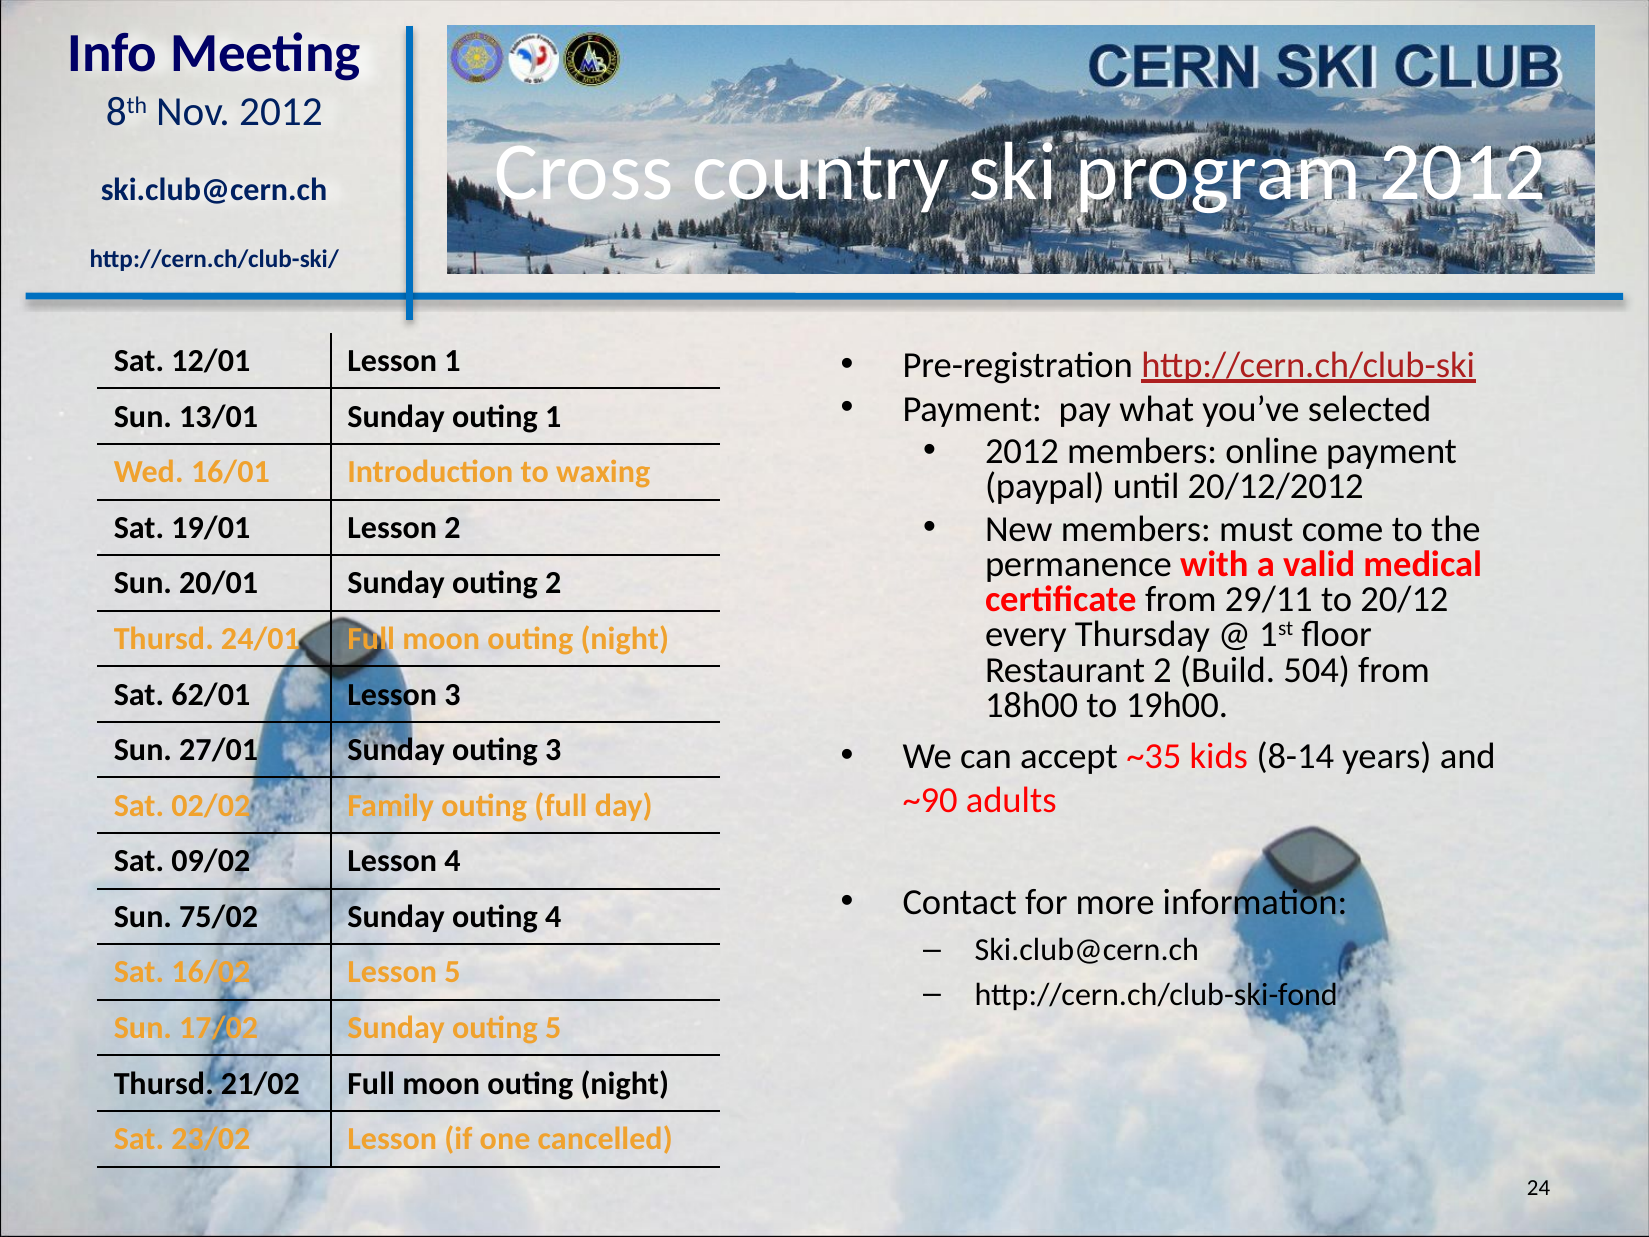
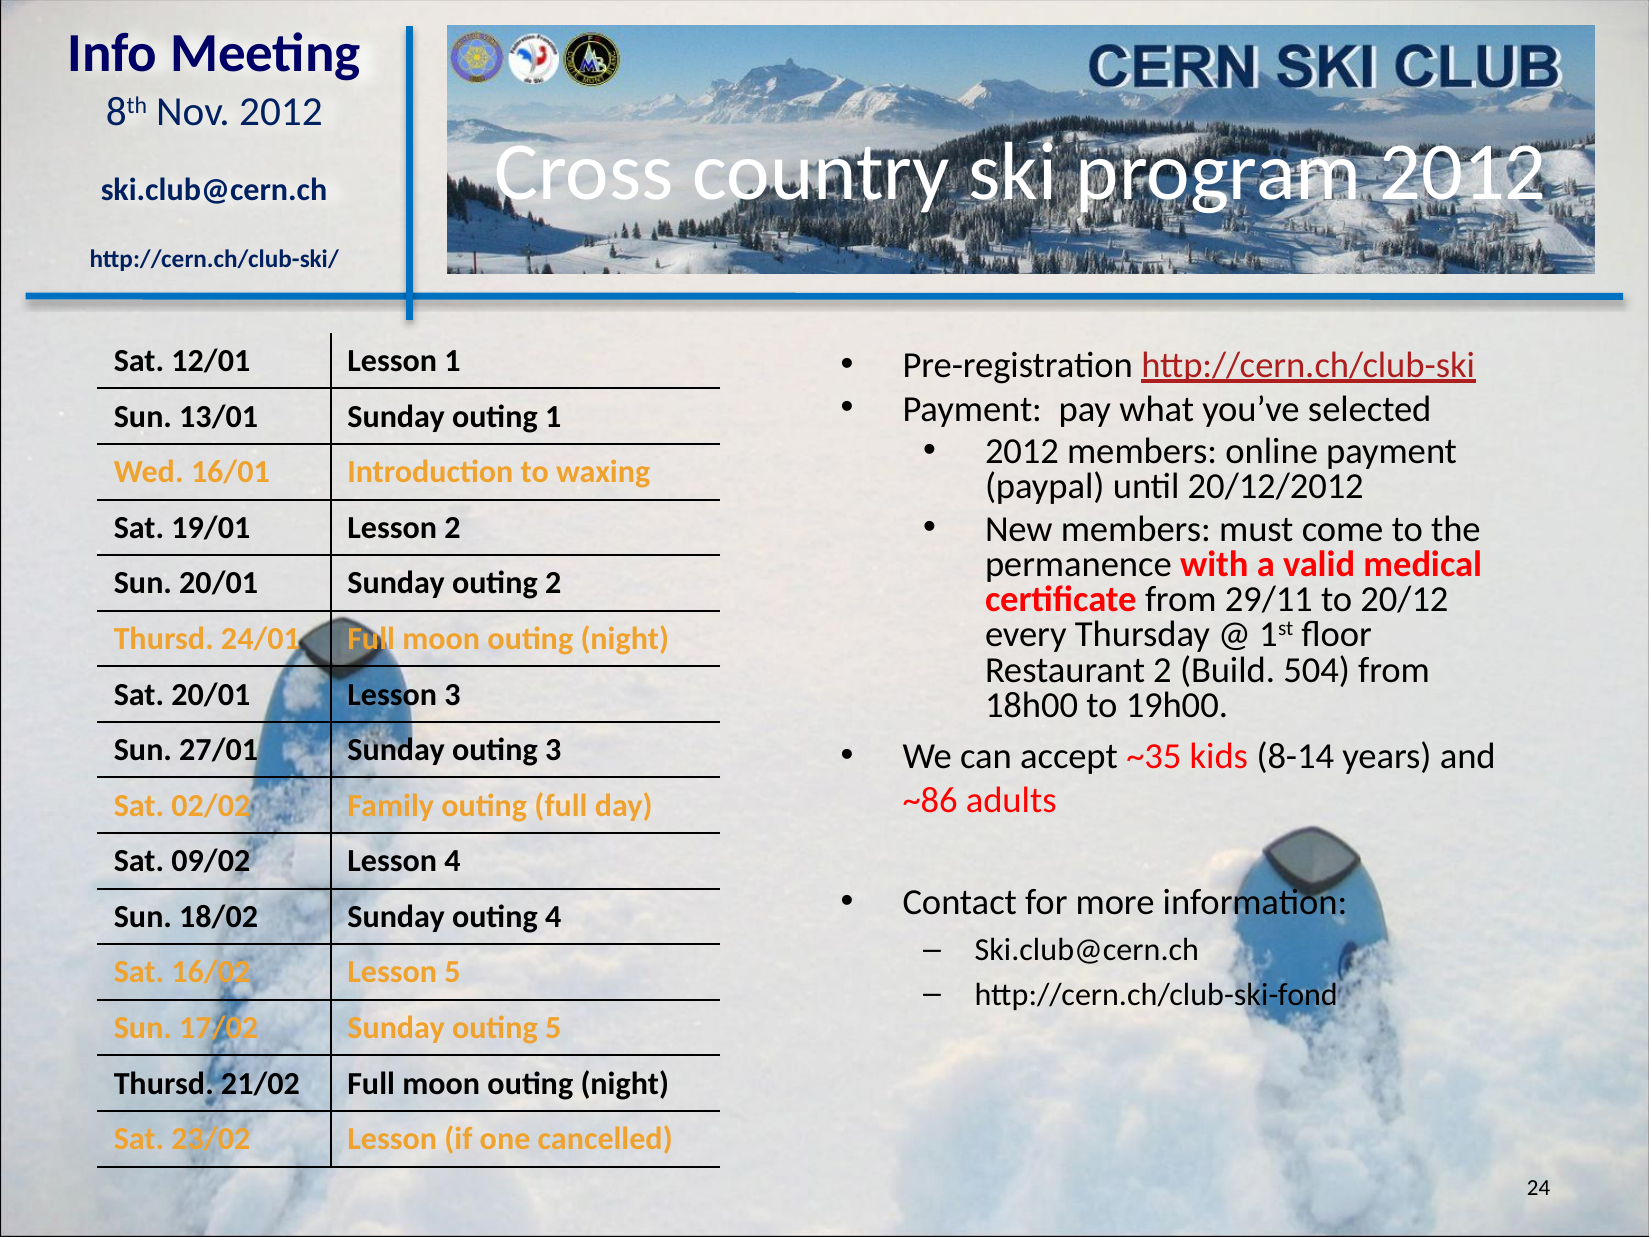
Sat 62/01: 62/01 -> 20/01 (211, 694)
~90: ~90 -> ~86 (930, 800)
75/02: 75/02 -> 18/02 (219, 917)
